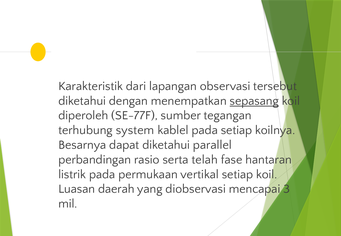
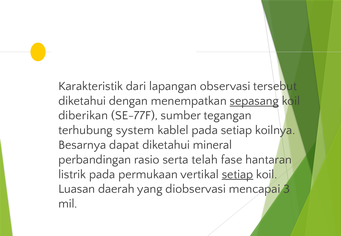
diperoleh: diperoleh -> diberikan (83, 115)
parallel: parallel -> mineral (213, 145)
setiap underline: none -> present (238, 174)
